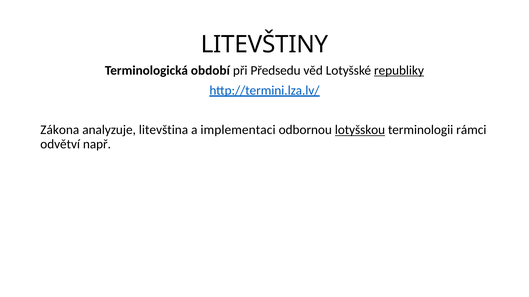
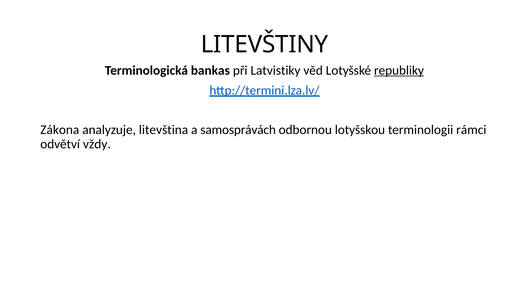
období: období -> bankas (210, 71)
Předsedu: Předsedu -> Latvistiky (275, 71)
implementaci: implementaci -> samosprávách (238, 130)
lotyšskou underline: present -> none (360, 130)
např: např -> vždy (97, 144)
